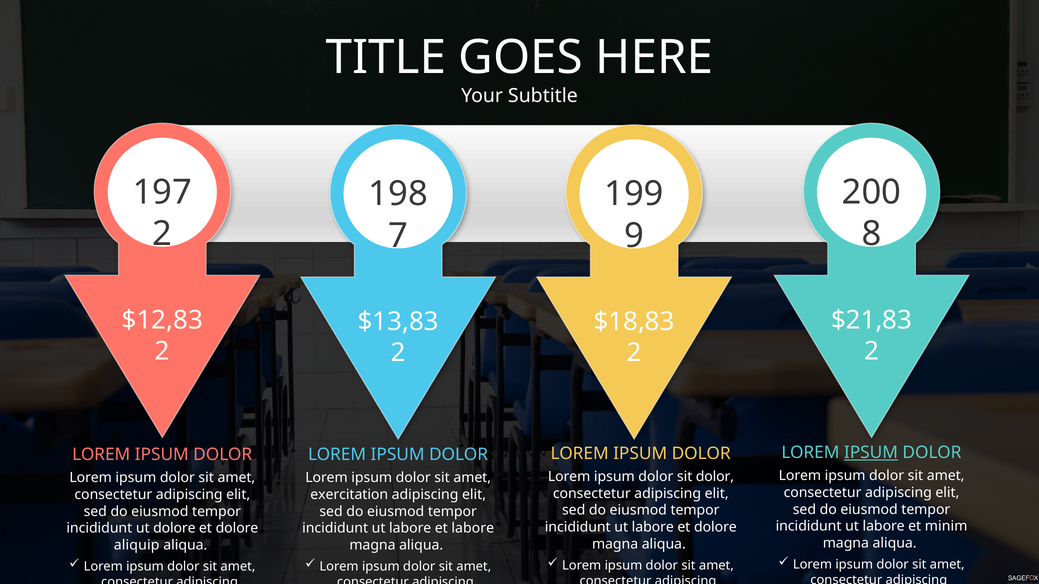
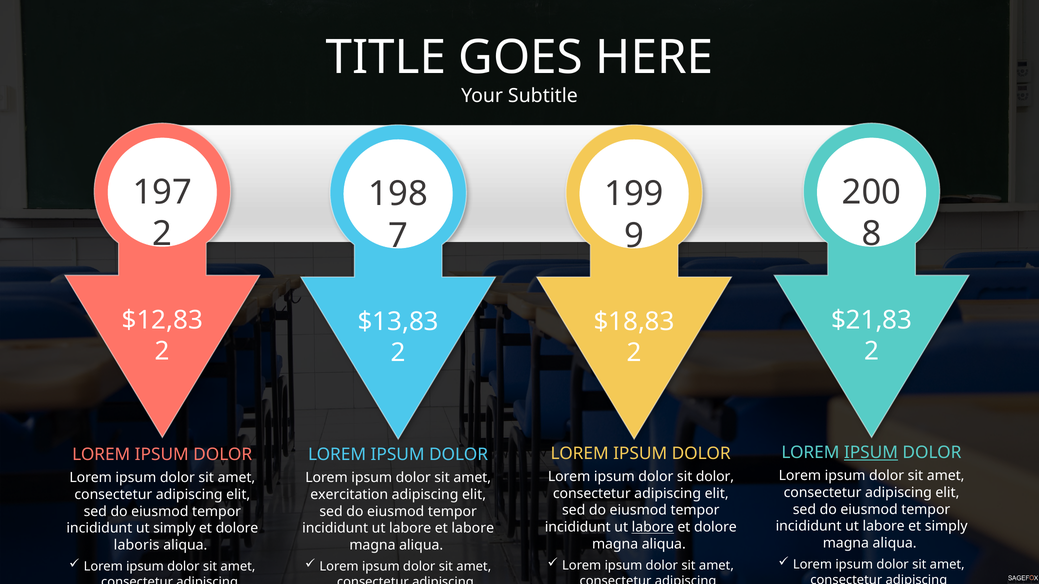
et minim: minim -> simply (946, 527)
labore underline: none -> present (653, 528)
ut dolore: dolore -> simply (174, 529)
aliquip: aliquip -> laboris (137, 546)
